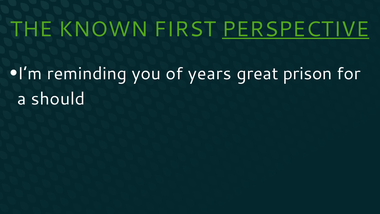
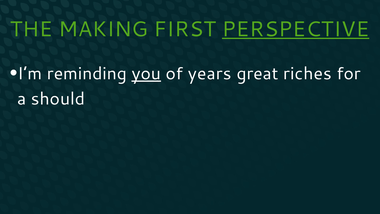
KNOWN: KNOWN -> MAKING (103, 29)
you underline: none -> present (146, 74)
prison: prison -> riches (307, 74)
